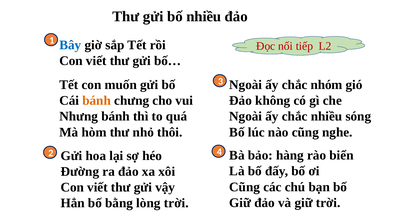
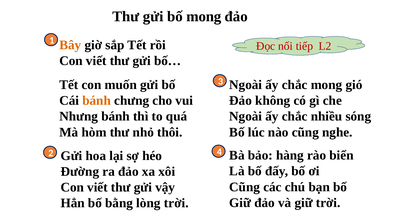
bố nhiều: nhiều -> mong (204, 16)
Bây colour: blue -> orange (70, 45)
chắc nhóm: nhóm -> mong (326, 85)
